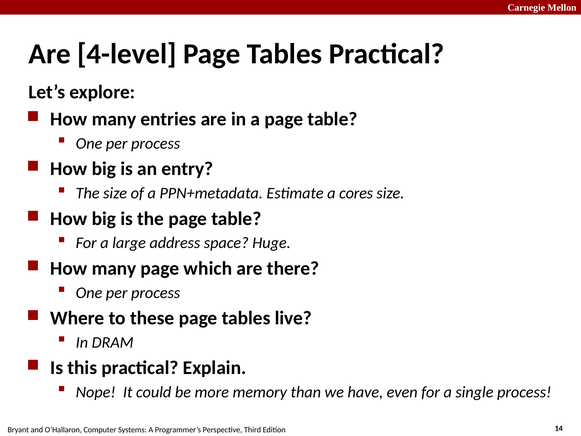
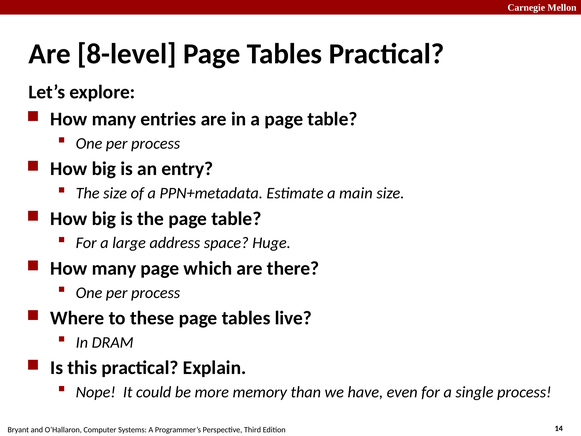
4-level: 4-level -> 8-level (127, 54)
cores: cores -> main (356, 193)
